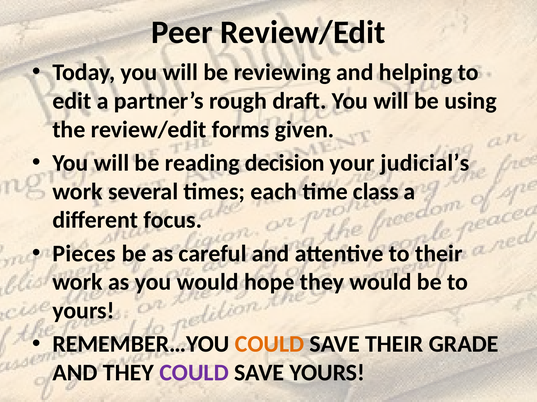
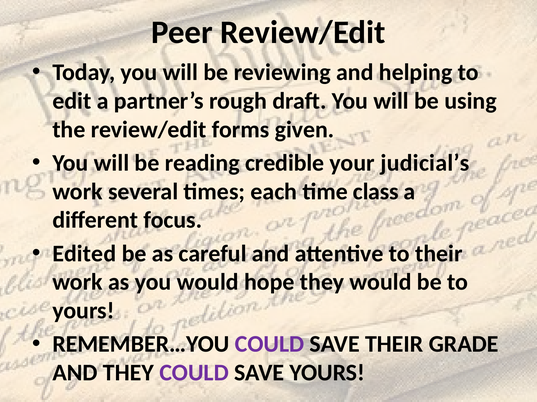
decision: decision -> credible (285, 163)
Pieces: Pieces -> Edited (84, 254)
COULD colour: orange -> purple (270, 345)
